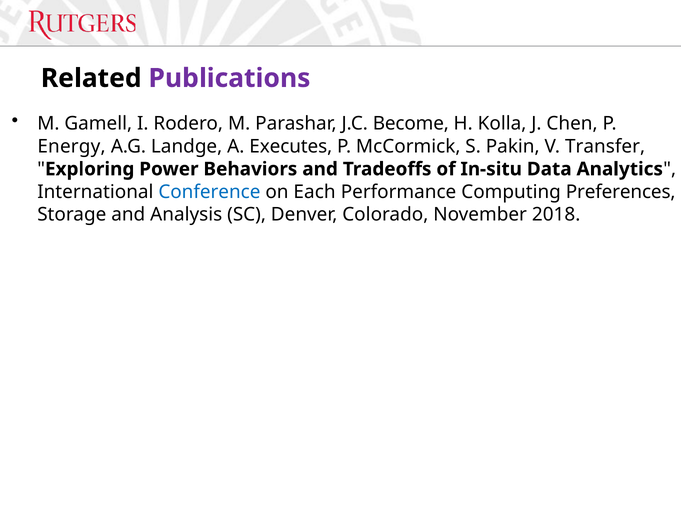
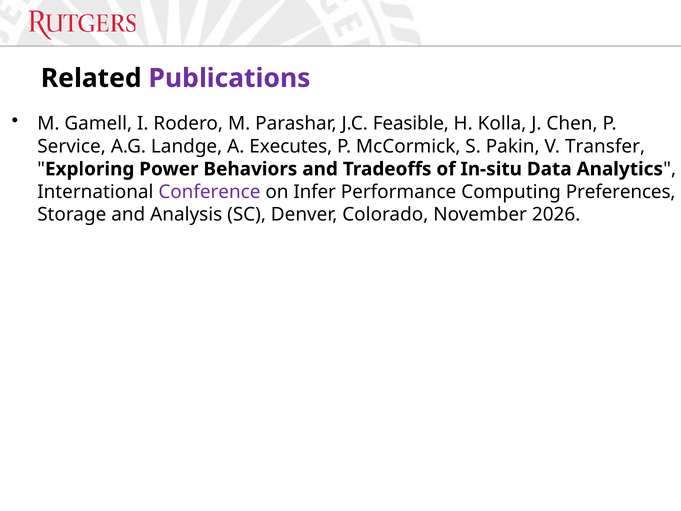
Become: Become -> Feasible (411, 124)
Energy: Energy -> Service (72, 146)
Conference colour: blue -> purple (209, 192)
Each: Each -> Infer (315, 192)
2018: 2018 -> 2026 (556, 214)
